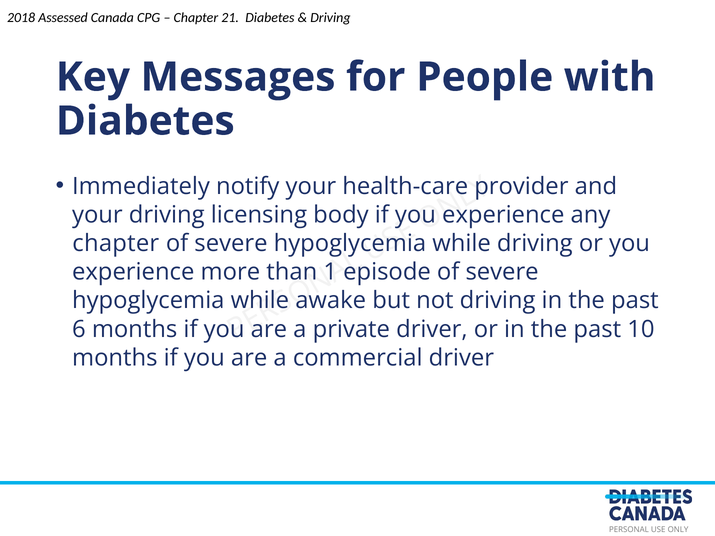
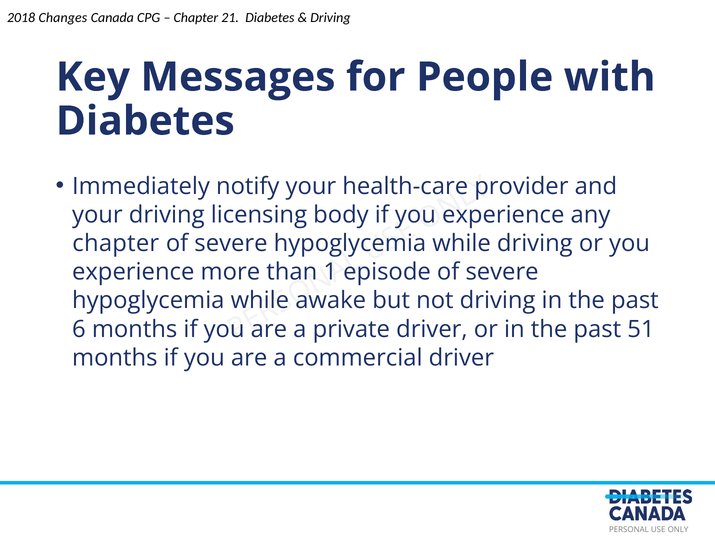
Assessed: Assessed -> Changes (63, 18)
10: 10 -> 51 (641, 329)
